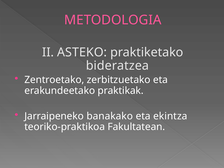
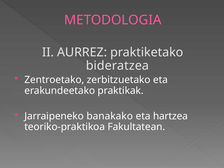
ASTEKO: ASTEKO -> AURREZ (82, 52)
ekintza: ekintza -> hartzea (170, 116)
